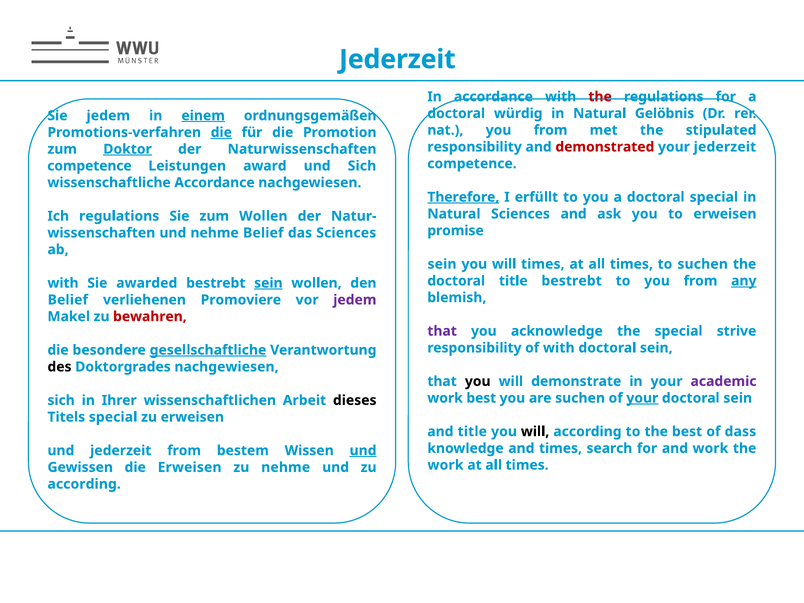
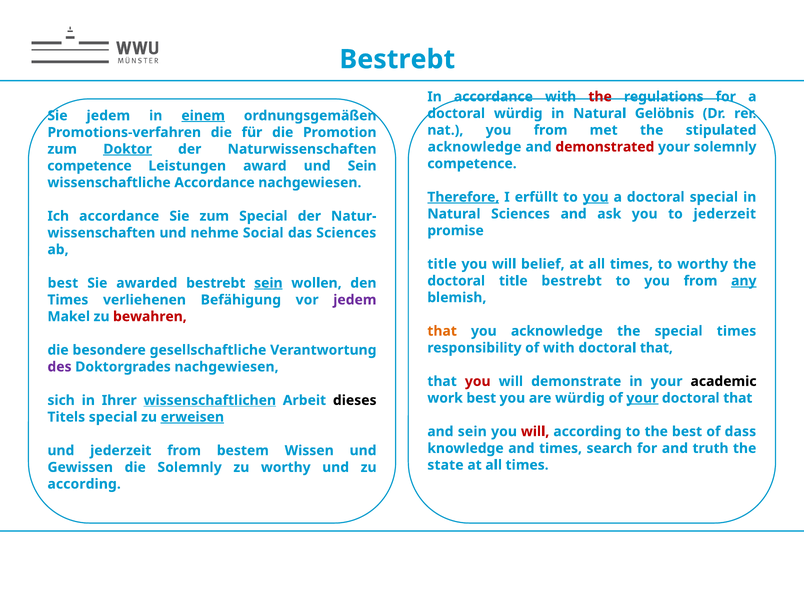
Jederzeit: Jederzeit -> Bestrebt (397, 59)
die underline: present -> none (221, 132)
responsibility: responsibility -> acknowledge (474, 147)
your jederzeit: jederzeit -> solemnly (725, 147)
und Sich: Sich -> Sein (362, 166)
you underline: none -> present (596, 197)
to erweisen: erweisen -> jederzeit (725, 214)
Ich regulations: regulations -> accordance (119, 216)
zum Wollen: Wollen -> Special (263, 216)
nehme Belief: Belief -> Social (263, 233)
sein: sein -> title (442, 264)
will times: times -> belief (543, 264)
to suchen: suchen -> worthy (703, 264)
with: with -> best (63, 283)
Belief: Belief -> Times (68, 300)
Promoviere: Promoviere -> Befähigung (241, 300)
that colour: purple -> orange (442, 331)
special strive: strive -> times (736, 331)
sein: sein -> that (656, 348)
gesellschaftliche underline: present -> none (208, 350)
des colour: black -> purple (59, 367)
you colour: black -> red (478, 381)
academic colour: purple -> black (724, 381)
are suchen: suchen -> würdig (580, 398)
sein: sein -> that (738, 398)
wissenschaftlichen underline: none -> present (210, 400)
erweisen underline: none -> present (192, 417)
and title: title -> sein (472, 432)
will colour: black -> red (535, 432)
and work: work -> truth (711, 448)
und underline: present -> none (363, 451)
work: work -> state (445, 465)
die Erweisen: Erweisen -> Solemnly (190, 467)
zu nehme: nehme -> worthy (286, 467)
